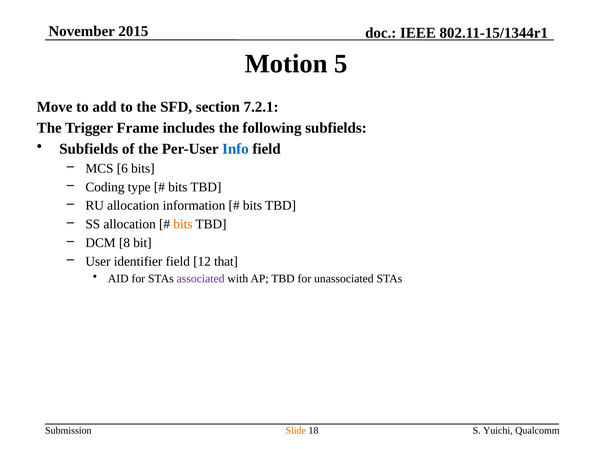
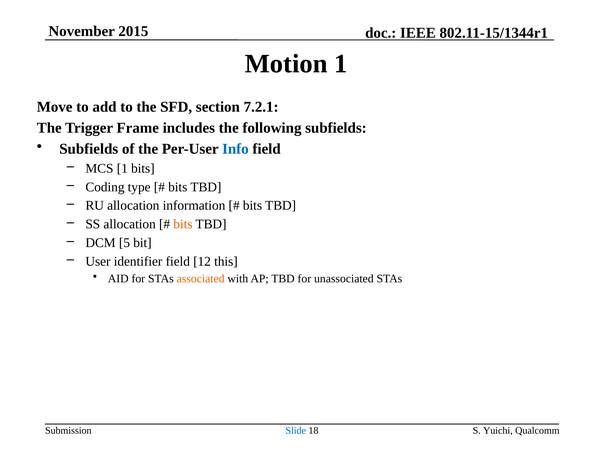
Motion 5: 5 -> 1 (341, 64)
MCS 6: 6 -> 1 (122, 168)
8: 8 -> 5 (124, 243)
that: that -> this (226, 262)
associated colour: purple -> orange (201, 279)
Slide colour: orange -> blue (296, 431)
